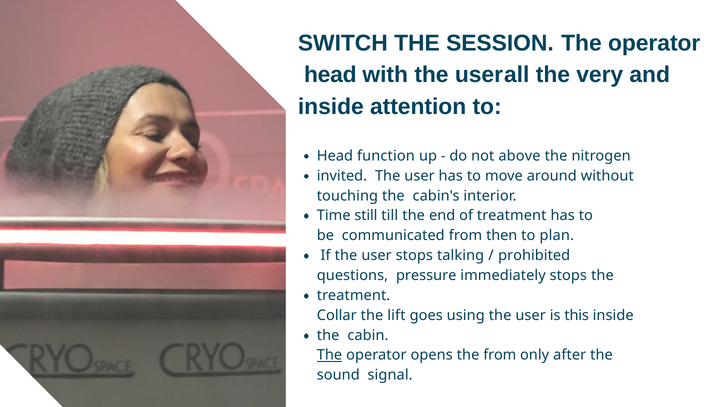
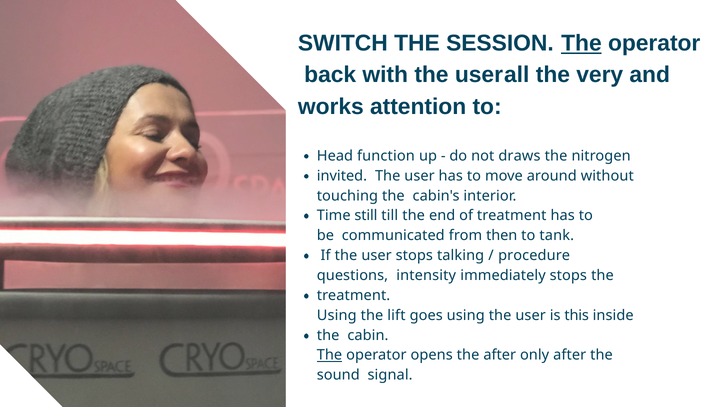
The underline: none -> present (581, 43)
head: head -> back (330, 75)
inside: inside -> works (331, 106)
above: above -> draws (519, 156)
plan: plan -> tank (557, 235)
prohibited: prohibited -> procedure (534, 255)
pressure: pressure -> intensity (426, 275)
Collar: Collar -> Using (337, 315)
the from: from -> after (500, 355)
